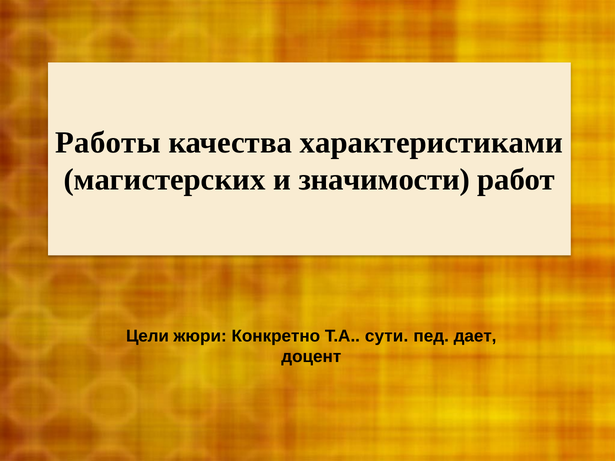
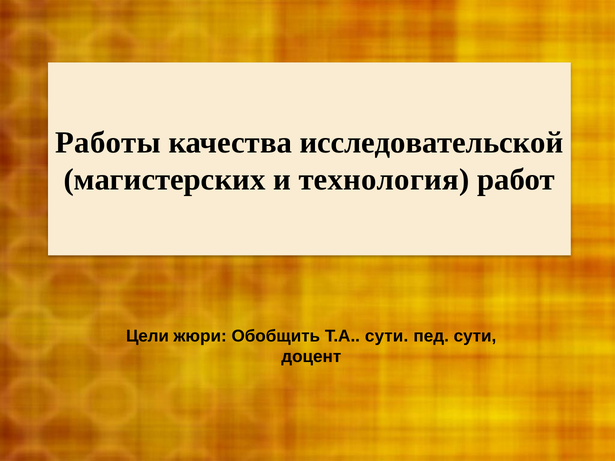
характеристиками: характеристиками -> исследовательской (431, 143)
значимости: значимости -> технология (384, 180)
Конкретно: Конкретно -> Обобщить (276, 336)
пед дает: дает -> сути (475, 336)
